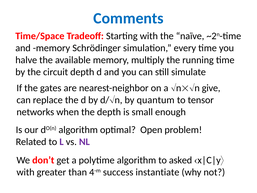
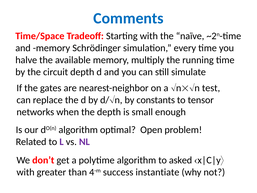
give: give -> test (211, 88)
quantum: quantum -> constants (156, 100)
